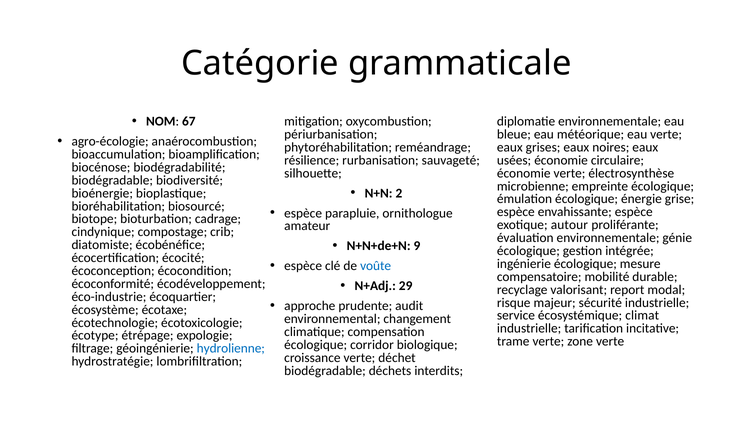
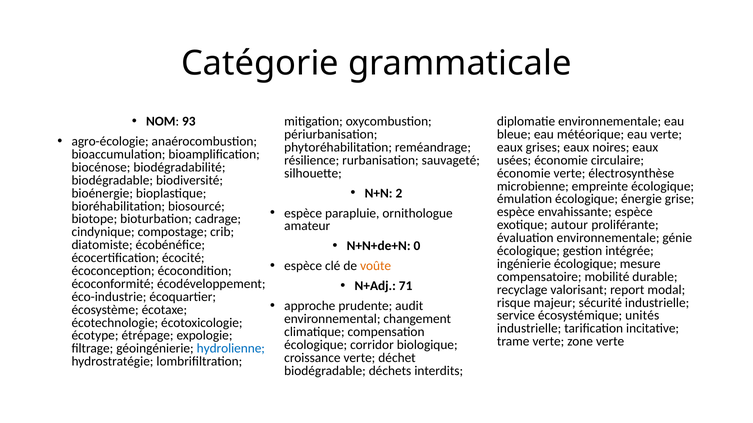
67: 67 -> 93 (189, 122)
9: 9 -> 0 (417, 246)
voûte colour: blue -> orange (376, 266)
29: 29 -> 71 (406, 286)
climat: climat -> unités (642, 316)
